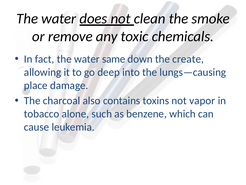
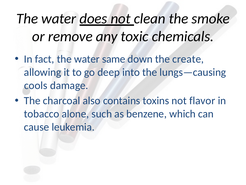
place: place -> cools (36, 85)
vapor: vapor -> flavor (202, 100)
